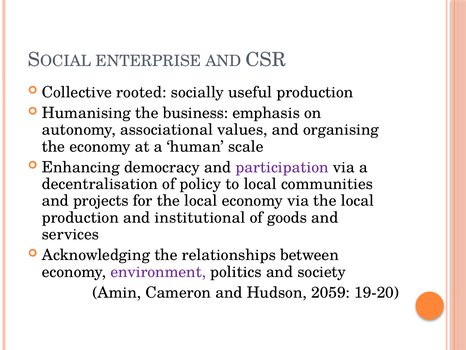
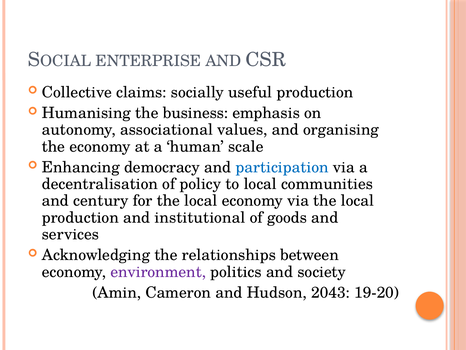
rooted: rooted -> claims (141, 92)
participation colour: purple -> blue (282, 167)
projects: projects -> century (101, 201)
2059: 2059 -> 2043 (331, 292)
